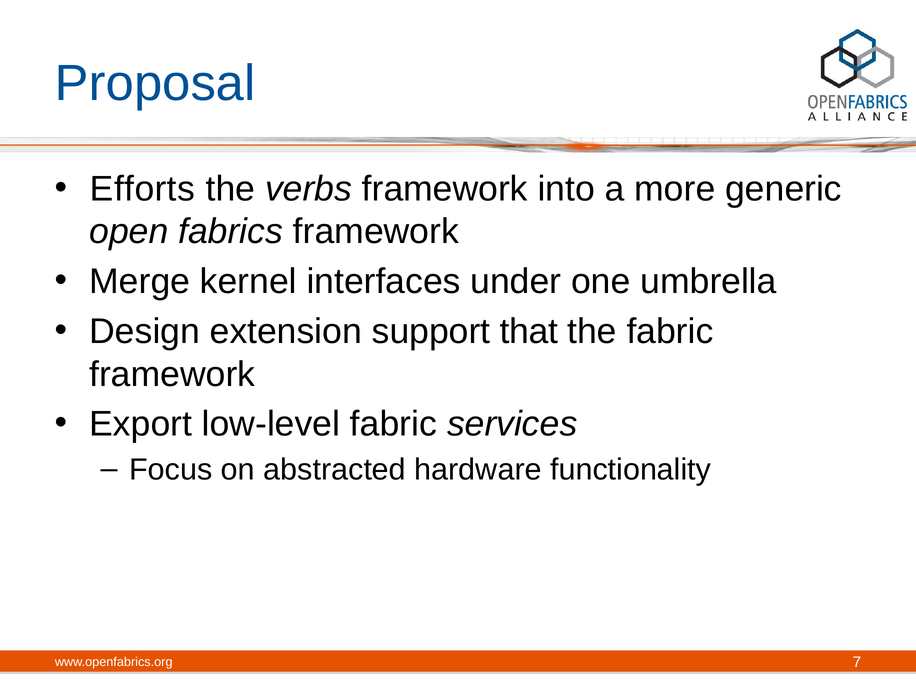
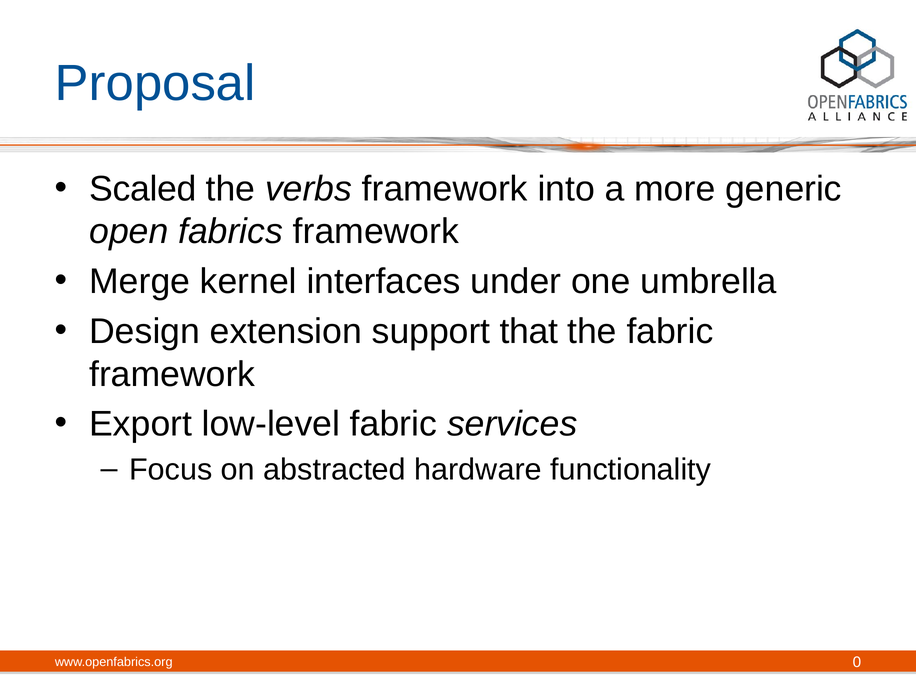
Efforts: Efforts -> Scaled (143, 189)
7: 7 -> 0 (857, 662)
